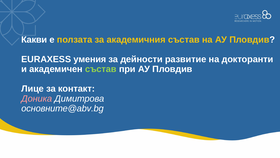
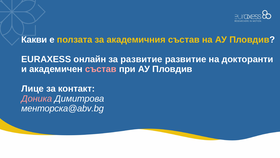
умения: умения -> онлайн (90, 59)
за дейности: дейности -> развитие (141, 59)
състав colour: light green -> pink (101, 69)
основните@abv.bg: основните@abv.bg -> менторска@abv.bg (63, 108)
